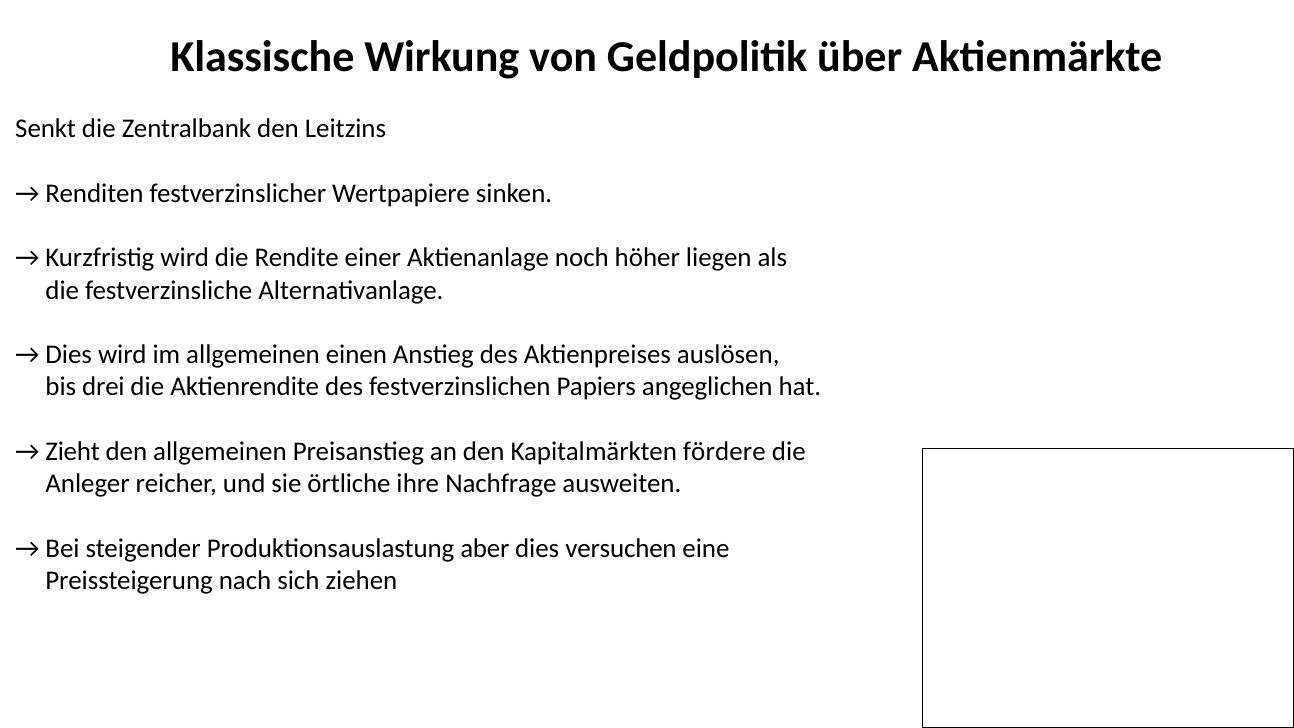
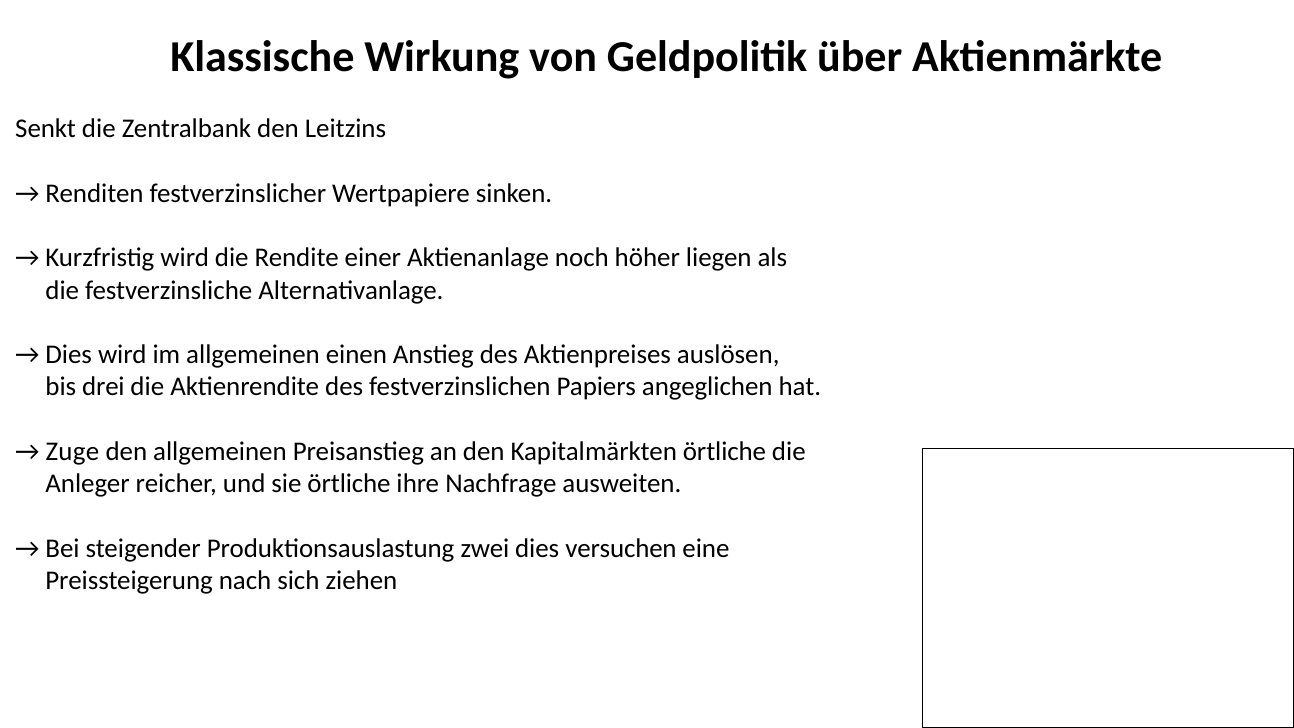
Zieht: Zieht -> Zuge (72, 452)
Kapitalmärkten fördere: fördere -> örtliche (724, 452)
aber: aber -> zwei (485, 548)
